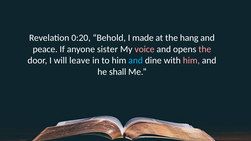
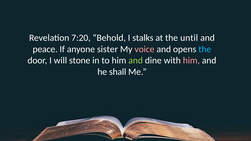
0:20: 0:20 -> 7:20 (81, 38)
made: made -> stalks (143, 38)
hang: hang -> until (189, 38)
the colour: pink -> light blue (205, 49)
leave: leave -> stone (80, 61)
and colour: light blue -> light green (136, 61)
